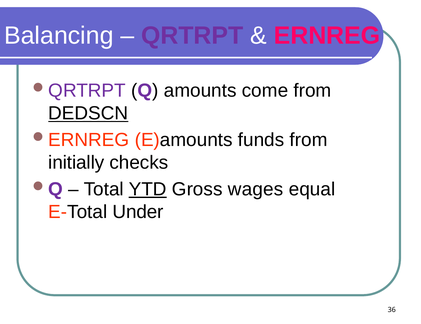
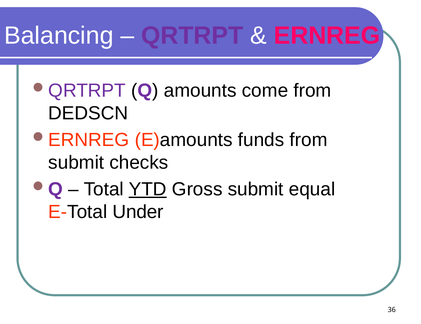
DEDSCN underline: present -> none (88, 113)
initially: initially -> submit (76, 162)
Gross wages: wages -> submit (256, 189)
